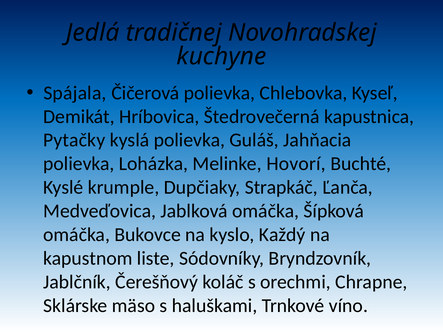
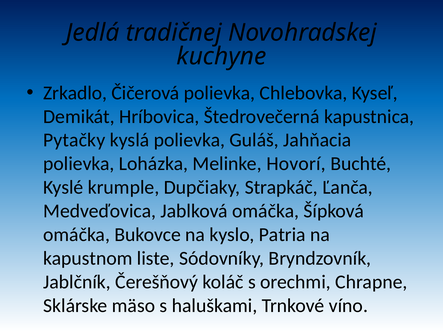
Spájala: Spájala -> Zrkadlo (75, 93)
Každý: Každý -> Patria (282, 235)
